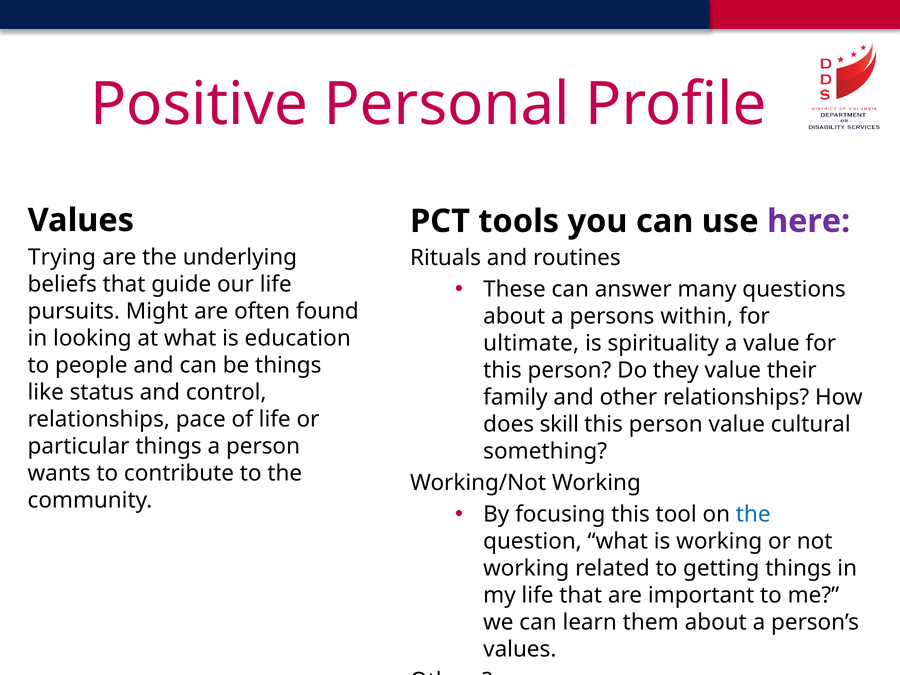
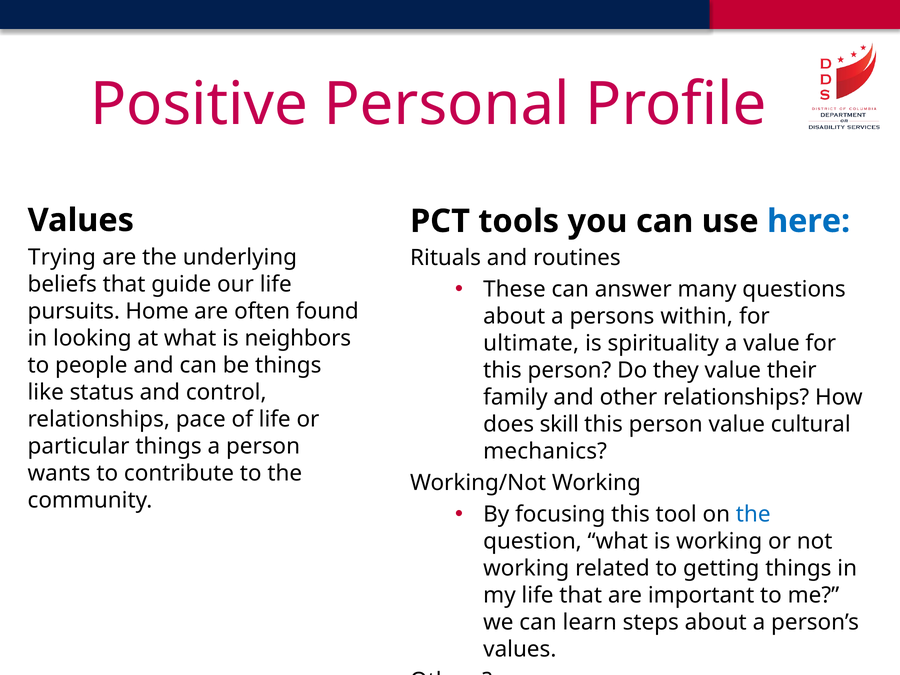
here colour: purple -> blue (809, 221)
Might: Might -> Home (157, 311)
education: education -> neighbors (298, 338)
something: something -> mechanics (545, 452)
them: them -> steps (651, 623)
